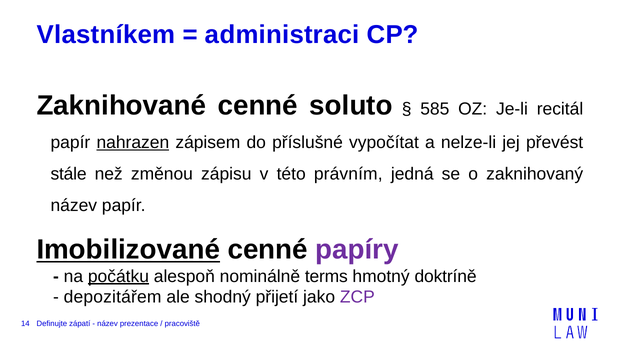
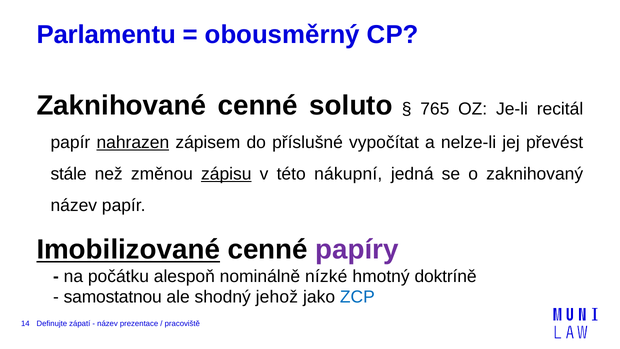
Vlastníkem: Vlastníkem -> Parlamentu (106, 35)
administraci: administraci -> obousměrný (282, 35)
585: 585 -> 765 (435, 109)
zápisu underline: none -> present (226, 174)
právním: právním -> nákupní (348, 174)
počátku underline: present -> none (118, 276)
terms: terms -> nízké (326, 276)
depozitářem: depozitářem -> samostatnou (113, 297)
přijetí: přijetí -> jehož (277, 297)
ZCP colour: purple -> blue (357, 297)
